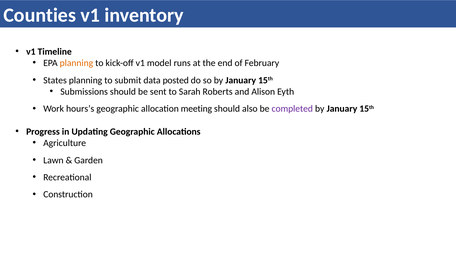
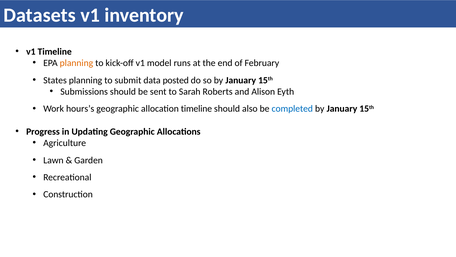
Counties: Counties -> Datasets (40, 15)
allocation meeting: meeting -> timeline (196, 109)
completed colour: purple -> blue (292, 109)
